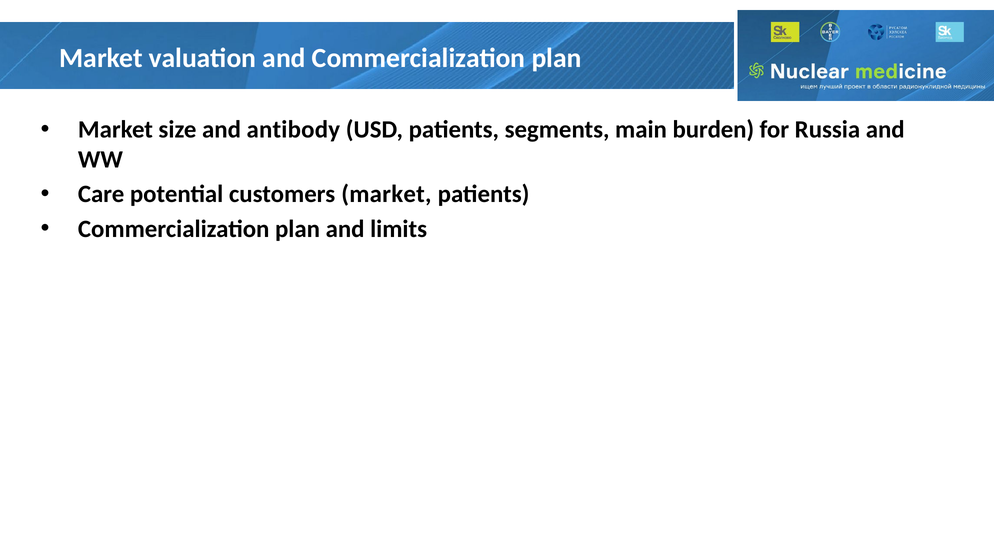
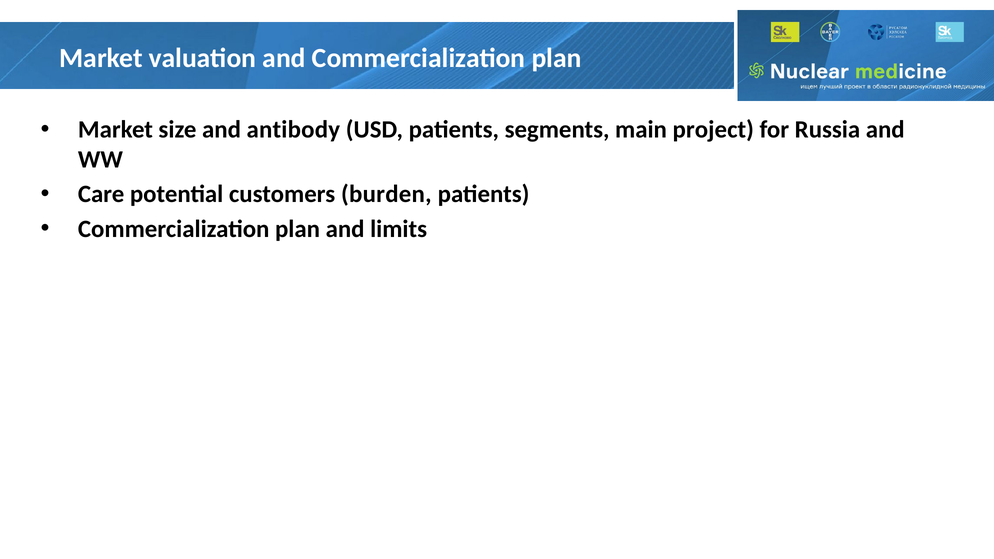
burden: burden -> project (713, 130)
customers market: market -> burden (386, 194)
